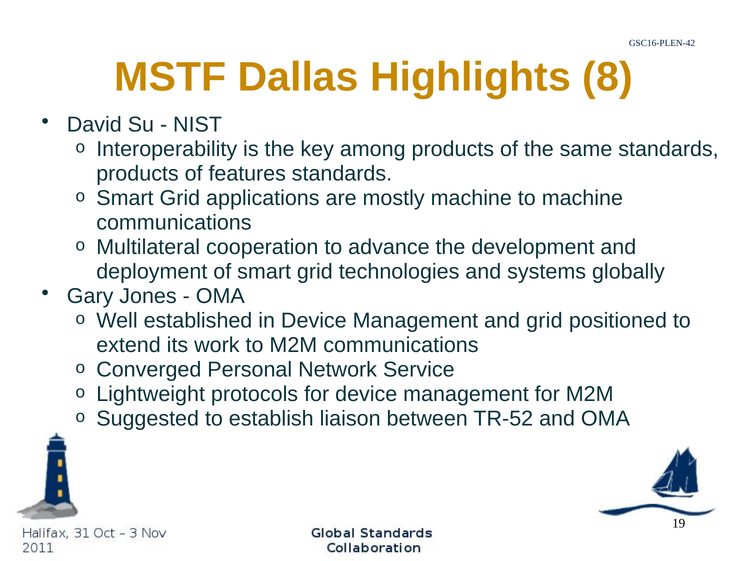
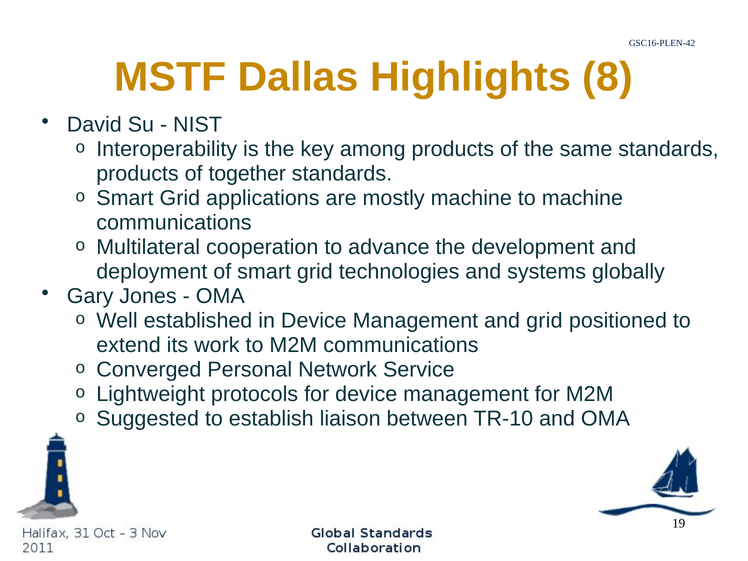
features: features -> together (247, 174)
TR-52: TR-52 -> TR-10 (503, 419)
